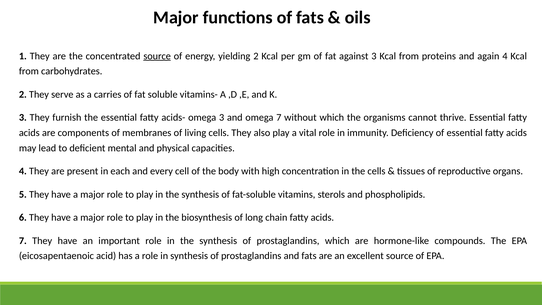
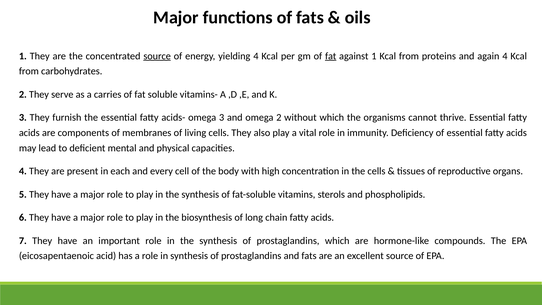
yielding 2: 2 -> 4 (256, 56)
fat underline: none -> present (331, 56)
against 3: 3 -> 1 (374, 56)
omega 7: 7 -> 2 (279, 118)
